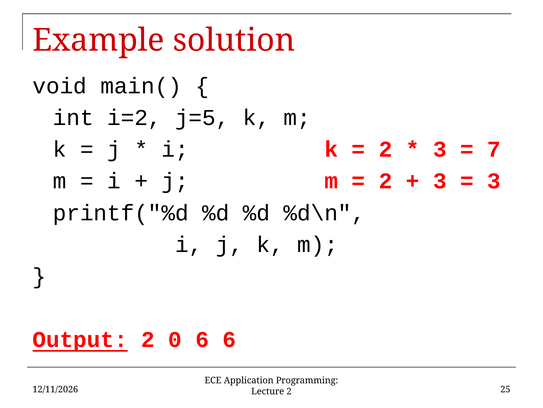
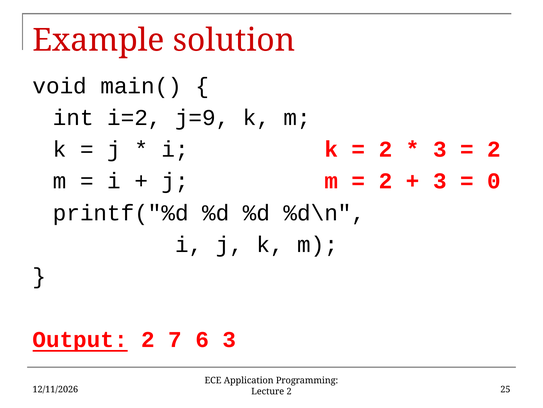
j=5: j=5 -> j=9 (202, 117)
7: 7 -> 2 (494, 149)
3: 3 -> 0 (494, 181)
0: 0 -> 7 (175, 339)
6 6: 6 -> 3 (229, 339)
